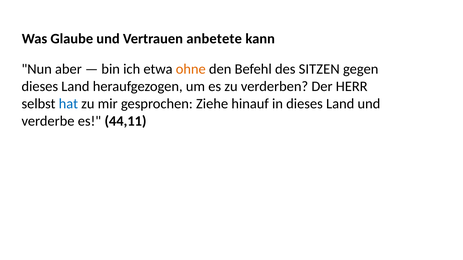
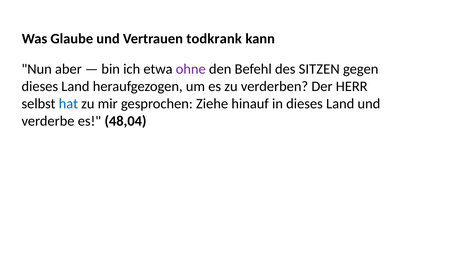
anbetete: anbetete -> todkrank (214, 39)
ohne colour: orange -> purple (191, 69)
44,11: 44,11 -> 48,04 (125, 121)
